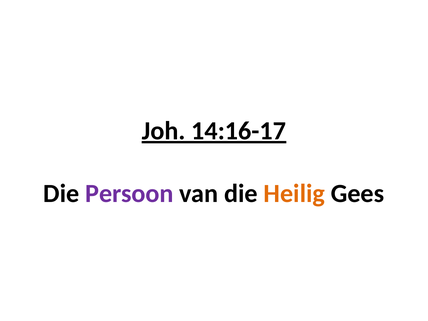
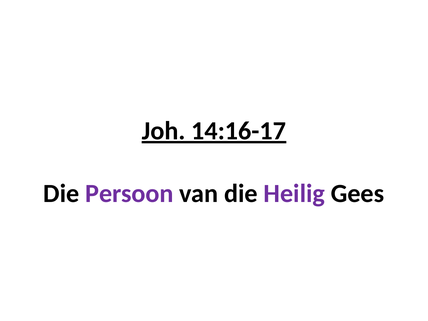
Heilig colour: orange -> purple (294, 194)
